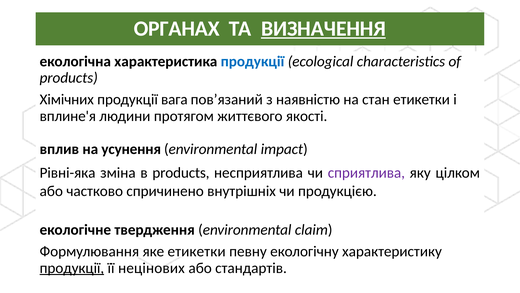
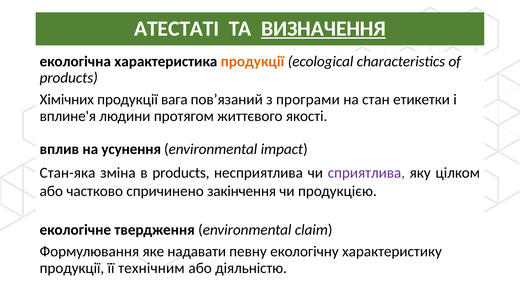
ОРГАНАХ: ОРГАНАХ -> АТЕСТАТІ (177, 29)
продукції colour: blue -> orange (253, 61)
наявністю: наявністю -> програми (308, 99)
Рівні-яка: Рівні-яка -> Стан-яка (68, 172)
внутрішніх: внутрішніх -> закінчення (242, 191)
яке етикетки: етикетки -> надавати (197, 251)
продукції underline: present -> none (72, 268)
нецінових: нецінових -> технічним (151, 268)
стандартів: стандартів -> діяльністю (251, 268)
